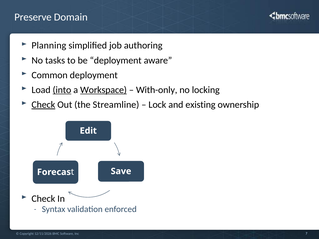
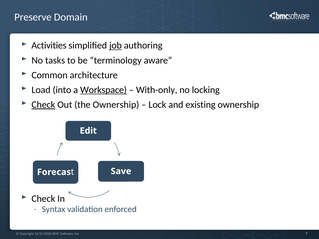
Planning: Planning -> Activities (49, 46)
job underline: none -> present (115, 46)
be deployment: deployment -> terminology (116, 60)
Common deployment: deployment -> architecture (94, 75)
into underline: present -> none (62, 90)
the Streamline: Streamline -> Ownership (116, 105)
